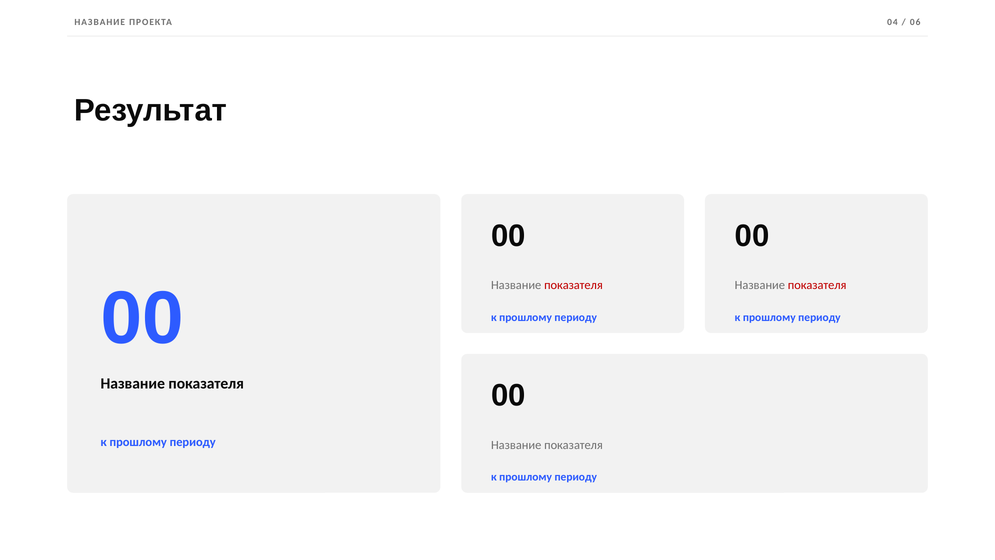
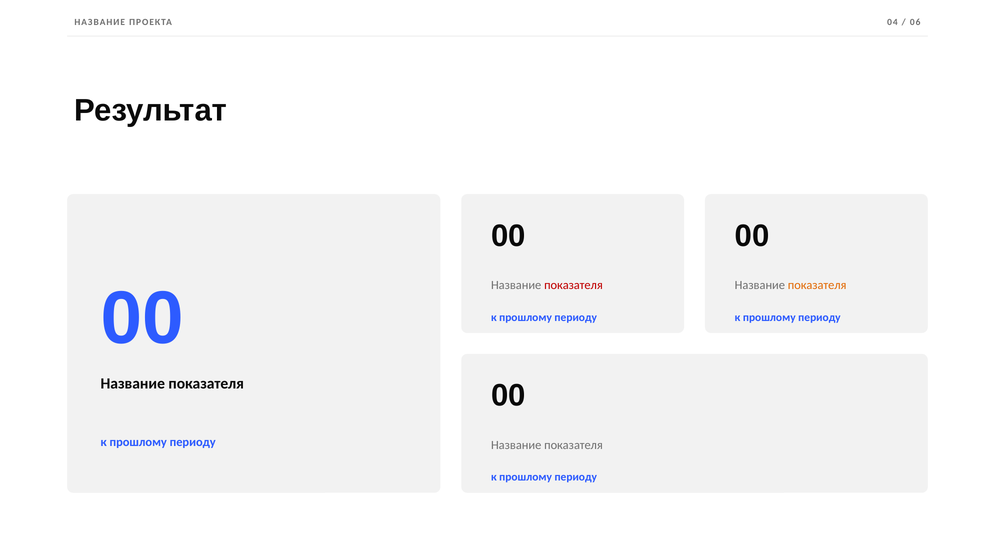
показателя colour: red -> orange (817, 285)
